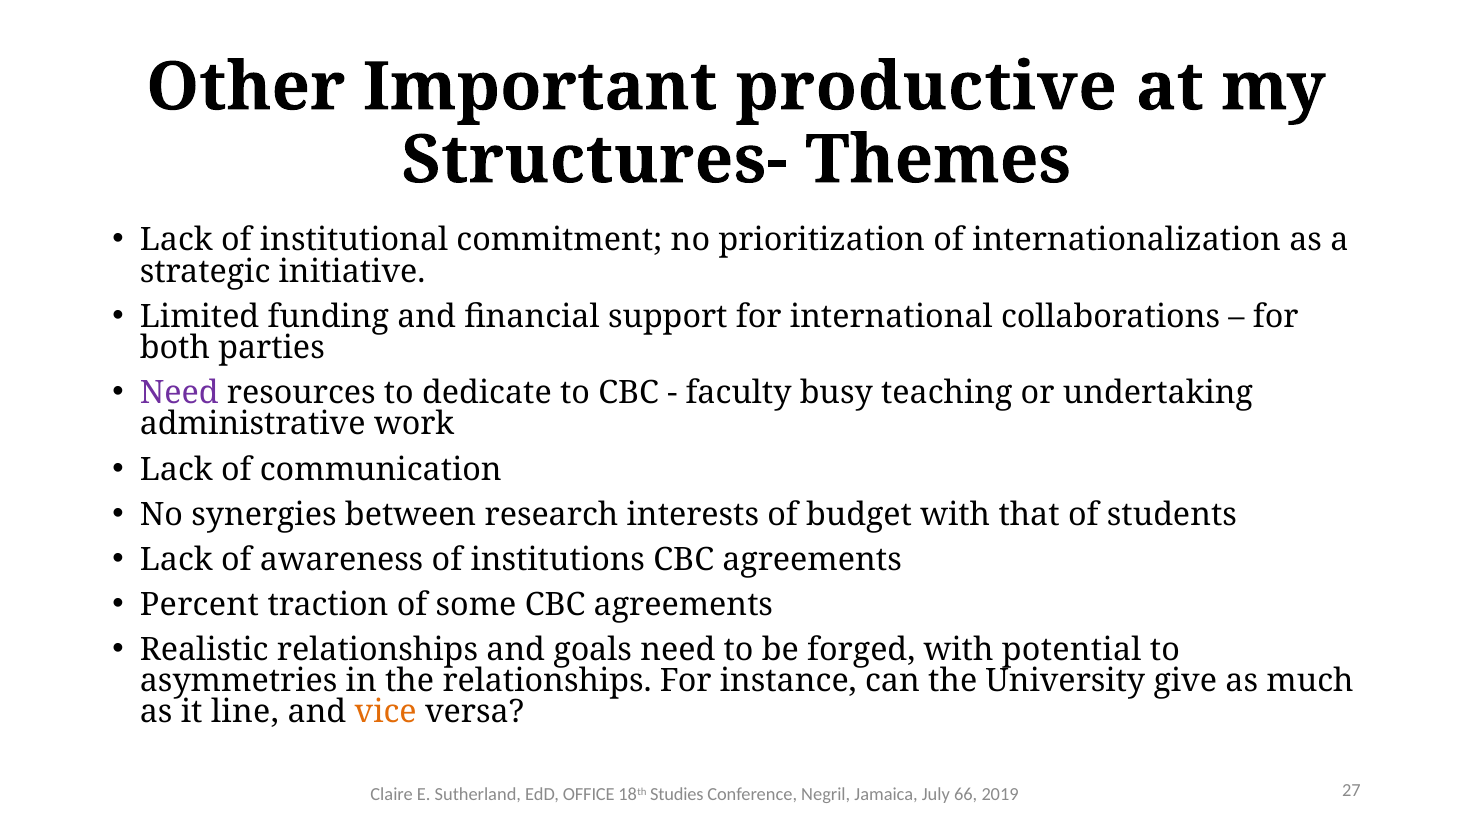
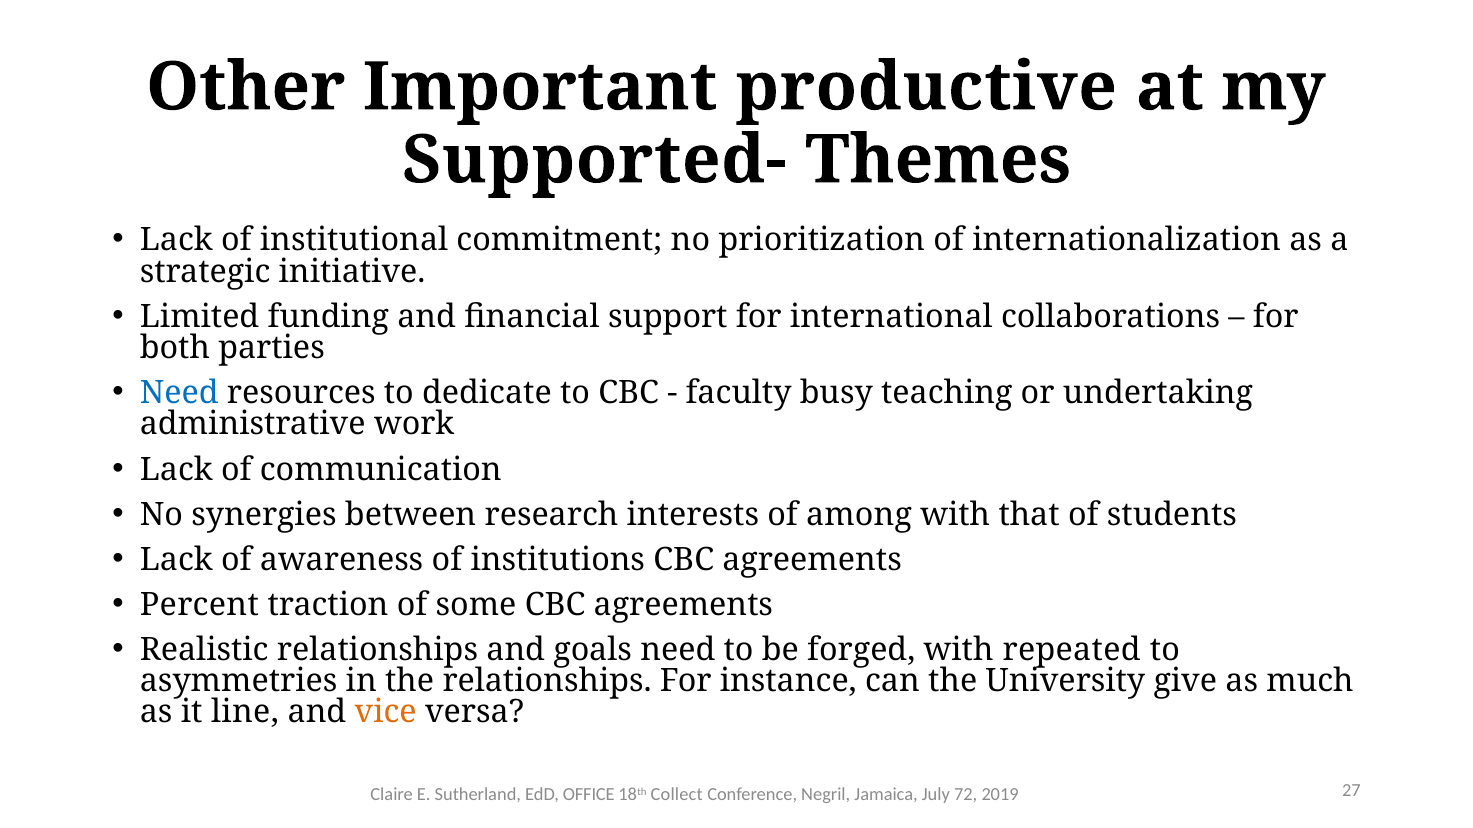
Structures-: Structures- -> Supported- (594, 160)
Need colour: purple -> blue (179, 393)
budget: budget -> among (859, 515)
potential: potential -> repeated (1072, 650)
Studies: Studies -> Collect (677, 795)
66: 66 -> 72 (966, 795)
